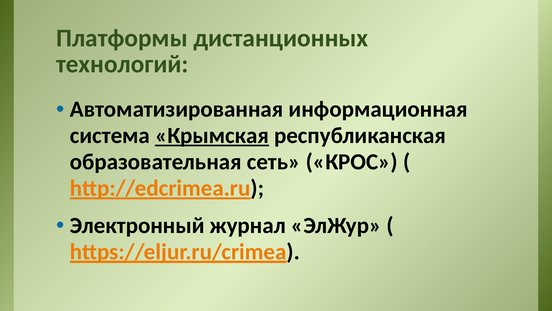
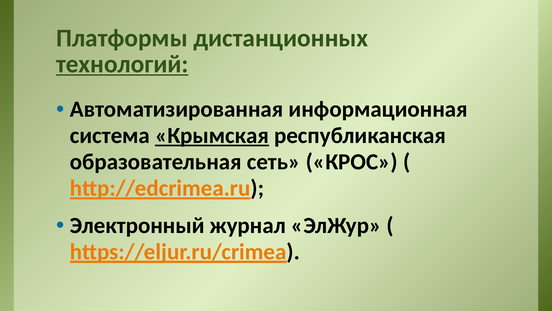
технологий underline: none -> present (122, 64)
